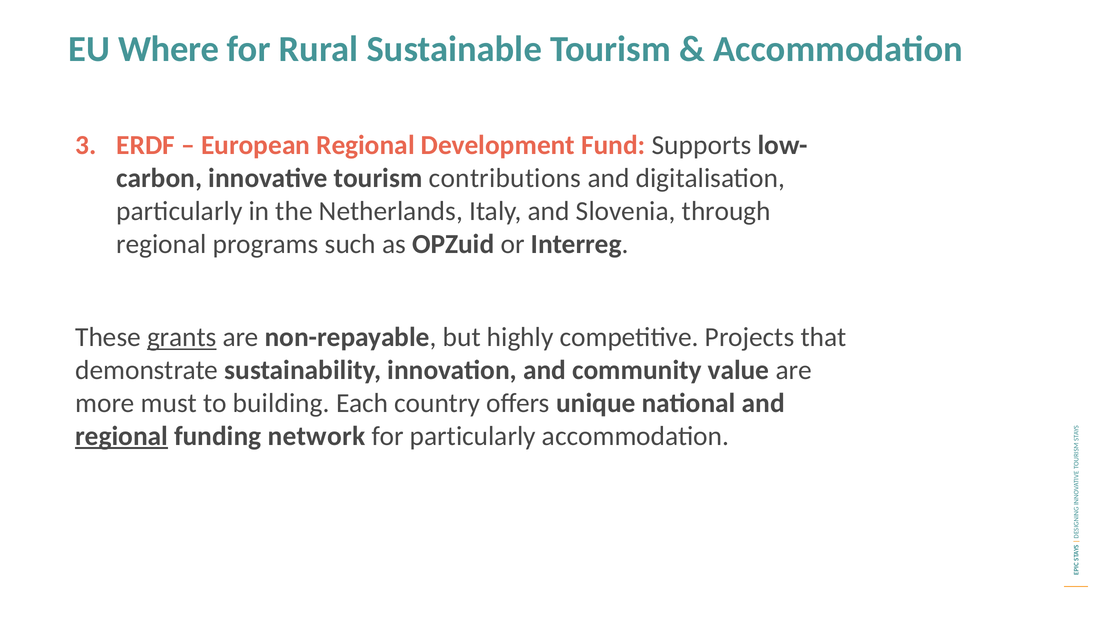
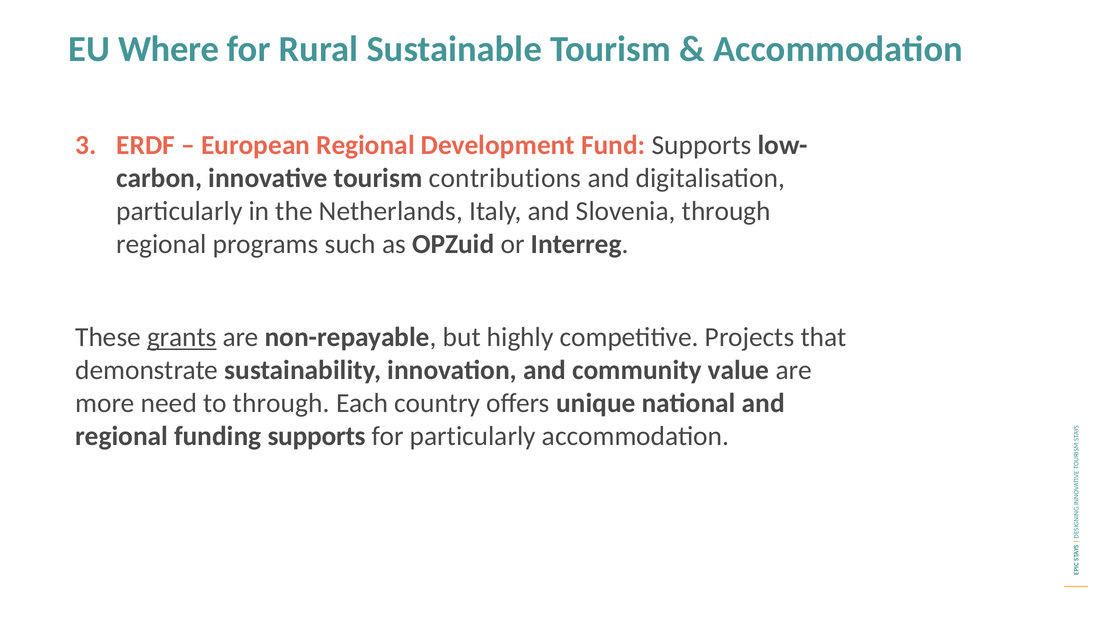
must: must -> need (169, 403)
to building: building -> through (281, 403)
regional underline: present -> none (122, 436)
funding network: network -> supports (317, 436)
